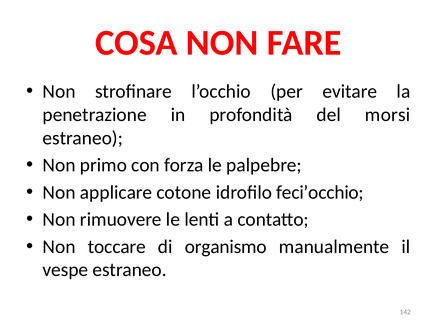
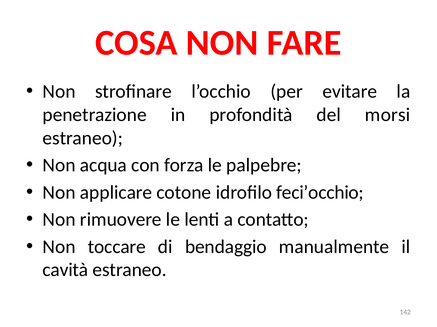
primo: primo -> acqua (103, 166)
organismo: organismo -> bendaggio (226, 247)
vespe: vespe -> cavità (65, 271)
